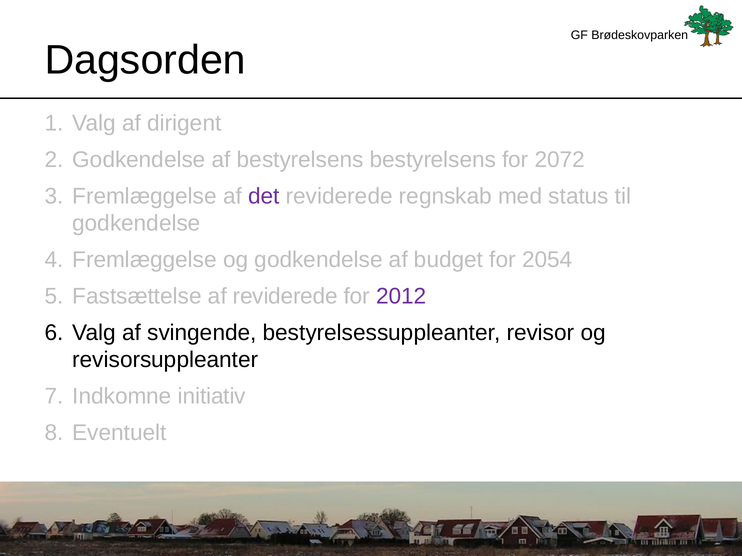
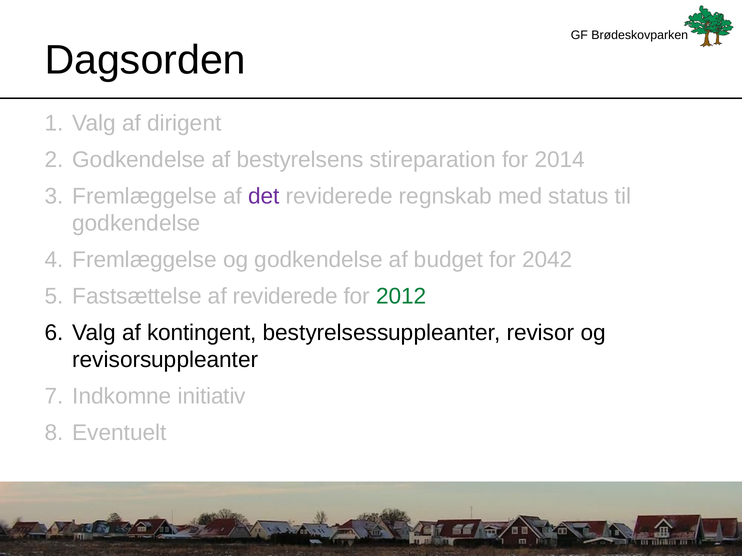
bestyrelsens bestyrelsens: bestyrelsens -> stireparation (433, 160)
2072: 2072 -> 2014 (560, 160)
2054: 2054 -> 2042 (547, 260)
2012 colour: purple -> green (401, 296)
svingende: svingende -> kontingent (202, 333)
